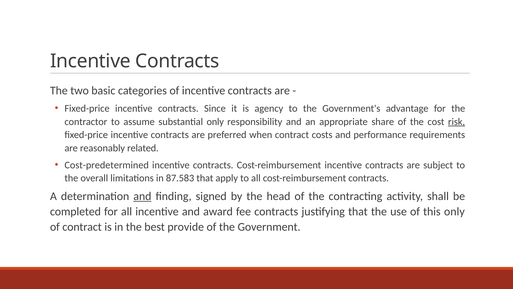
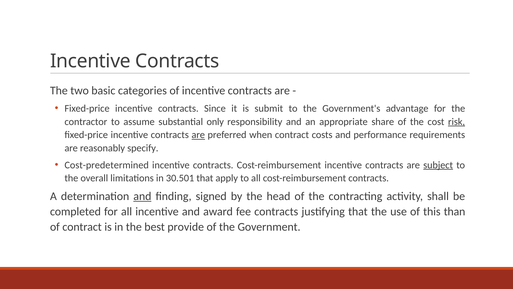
agency: agency -> submit (269, 108)
are underline: none -> present (198, 135)
related: related -> specify (143, 148)
subject underline: none -> present (438, 165)
87.583: 87.583 -> 30.501 (180, 178)
this only: only -> than (455, 211)
